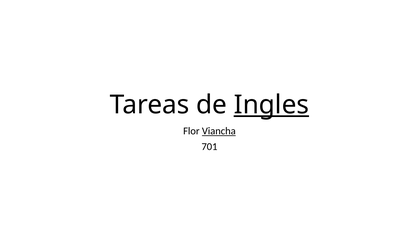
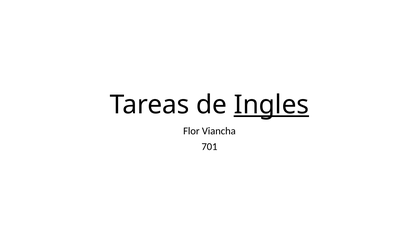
Viancha underline: present -> none (219, 131)
